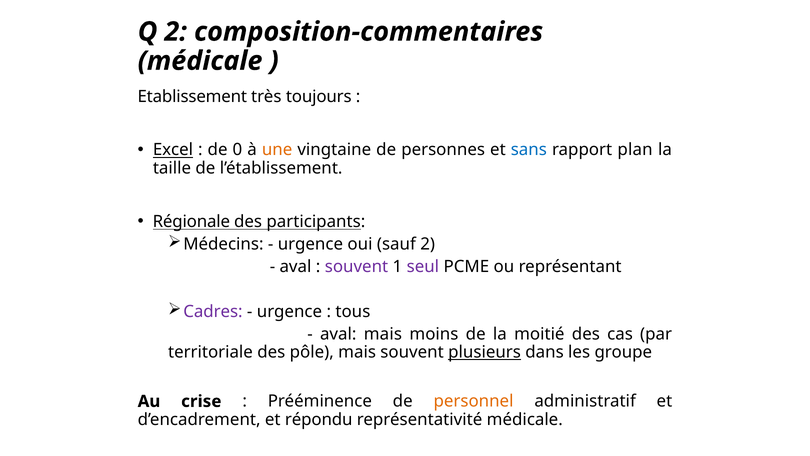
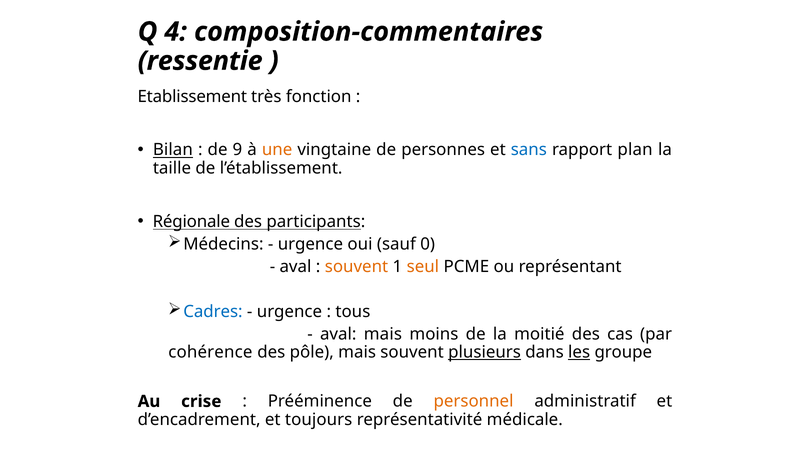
Q 2: 2 -> 4 (176, 32)
médicale: médicale -> ressentie (200, 61)
toujours: toujours -> fonction (319, 96)
Excel: Excel -> Bilan (173, 150)
0: 0 -> 9 (237, 150)
sauf 2: 2 -> 0 (428, 244)
souvent colour: purple -> orange (356, 266)
seul colour: purple -> orange (423, 266)
Cadres colour: purple -> blue (213, 311)
territoriale: territoriale -> cohérence (210, 352)
les underline: none -> present (579, 352)
répondu: répondu -> toujours (319, 419)
